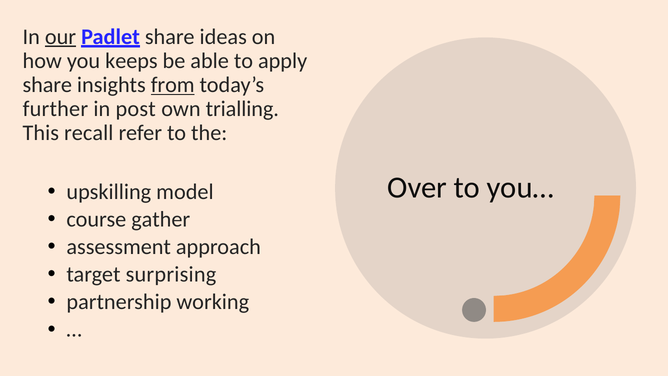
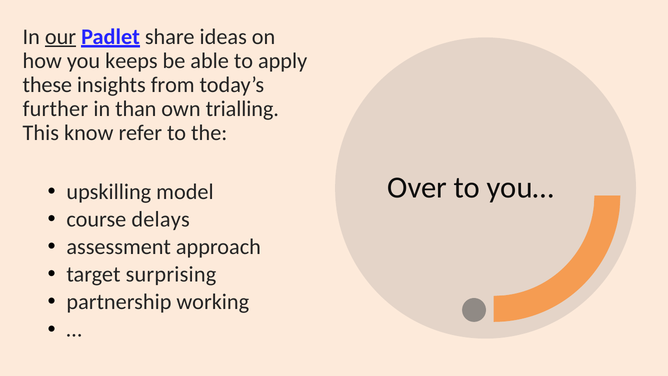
share: share -> these (47, 85)
from underline: present -> none (173, 85)
post: post -> than (136, 109)
recall: recall -> know (89, 133)
gather: gather -> delays (161, 219)
